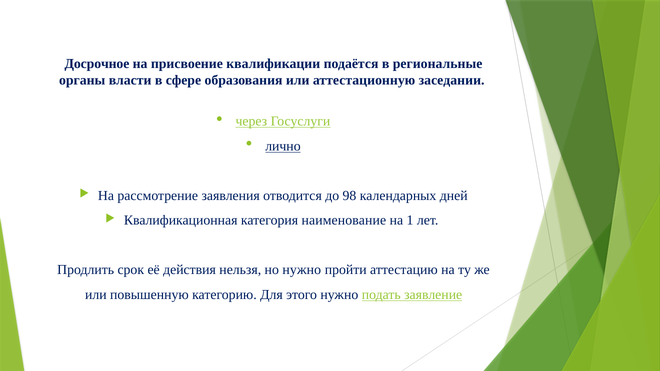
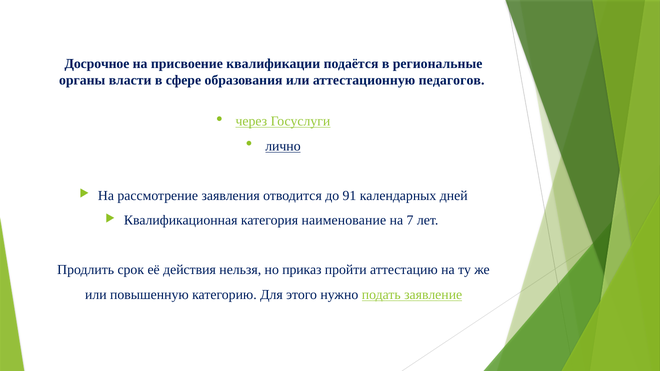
заседании: заседании -> педагогов (452, 80)
98: 98 -> 91 (349, 196)
1: 1 -> 7 (410, 221)
но нужно: нужно -> приказ (302, 270)
